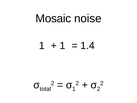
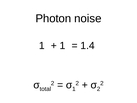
Mosaic: Mosaic -> Photon (53, 18)
